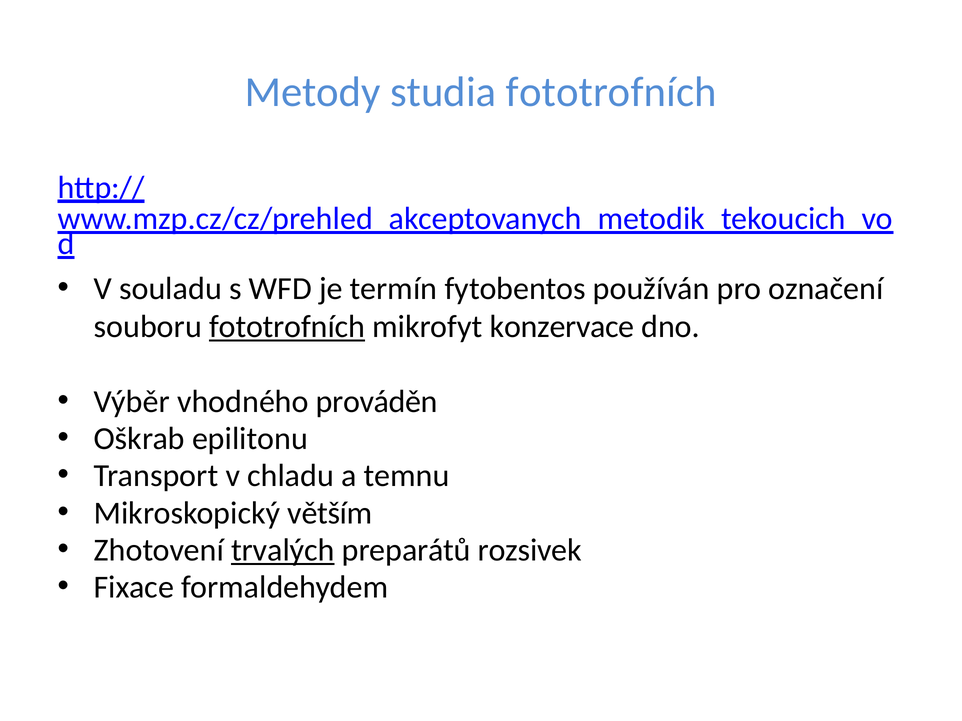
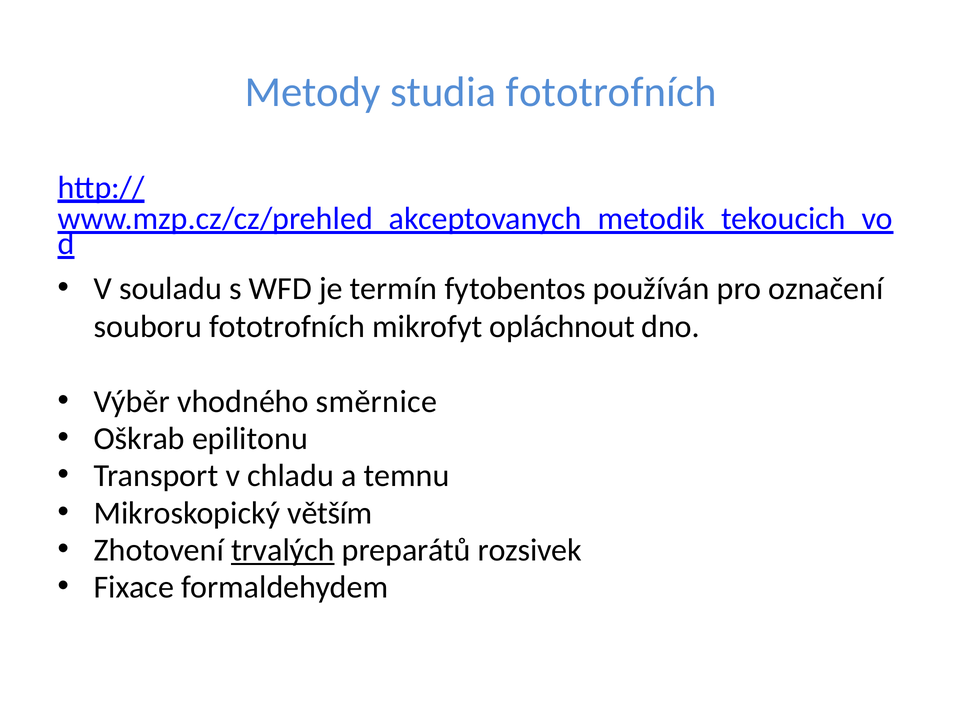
fototrofních underline: present -> none (287, 327)
konzervace: konzervace -> opláchnout (562, 327)
prováděn: prováděn -> směrnice (376, 402)
